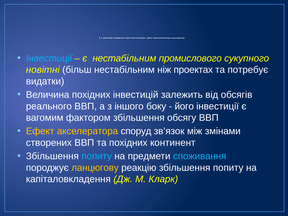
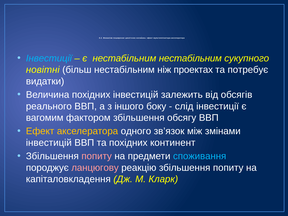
нестабільним промислового: промислового -> нестабільним (190, 58)
його: його -> слід (184, 106)
споруд: споруд -> одного (136, 131)
створених: створених -> інвестицій (49, 143)
попиту colour: light blue -> pink (97, 156)
ланцюгову colour: yellow -> pink (95, 168)
